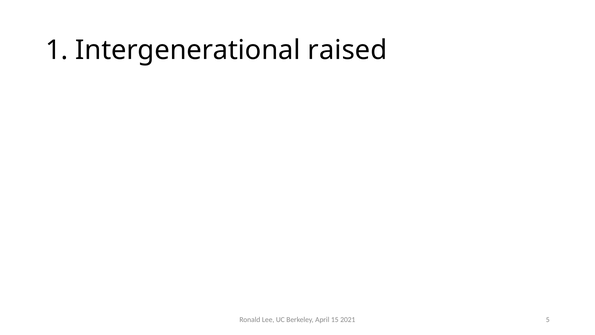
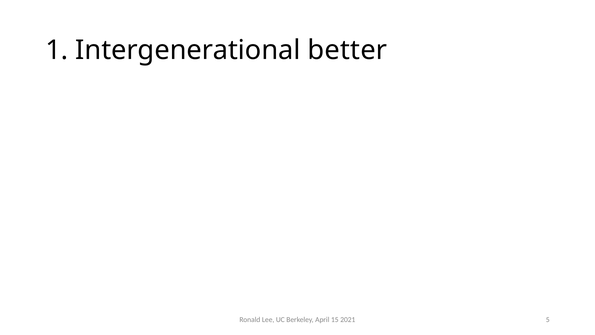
raised: raised -> better (347, 50)
